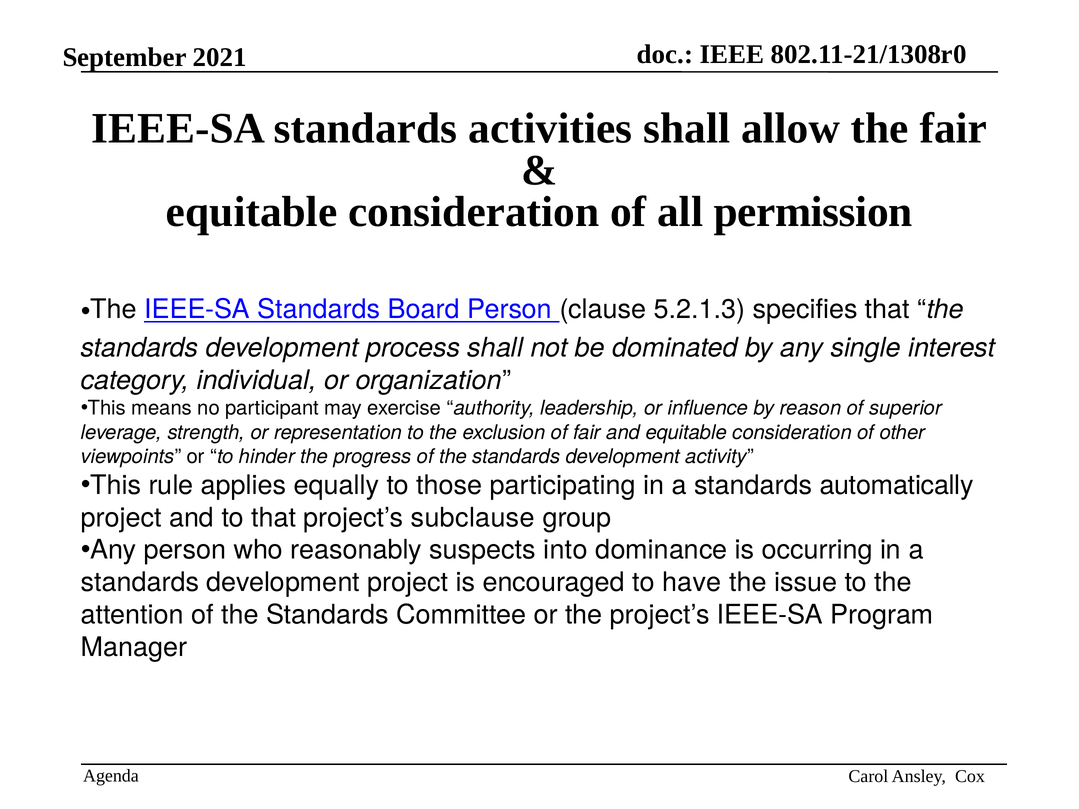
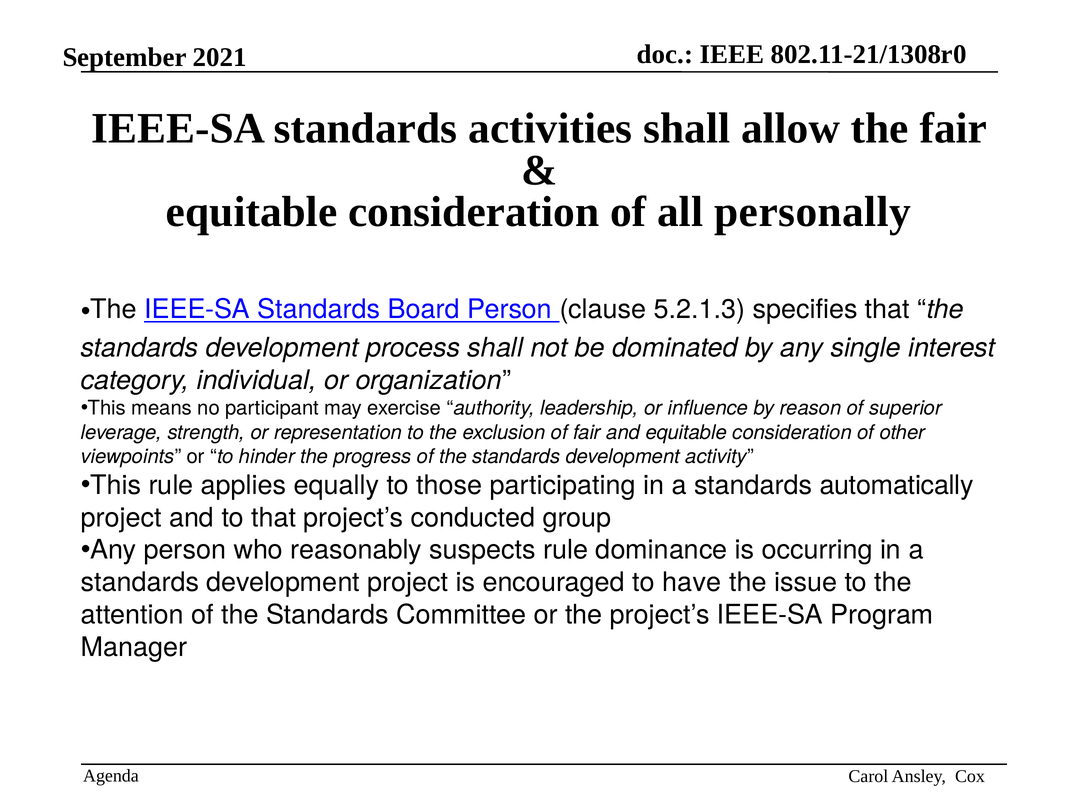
permission: permission -> personally (813, 212)
subclause: subclause -> conducted (473, 518)
suspects into: into -> rule (566, 550)
